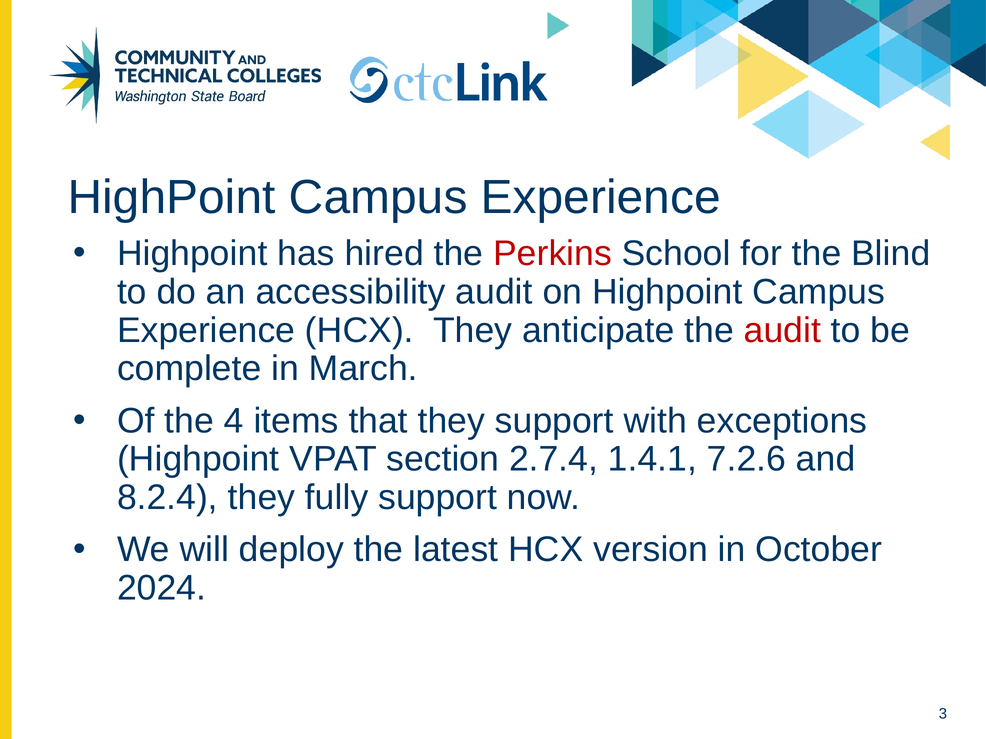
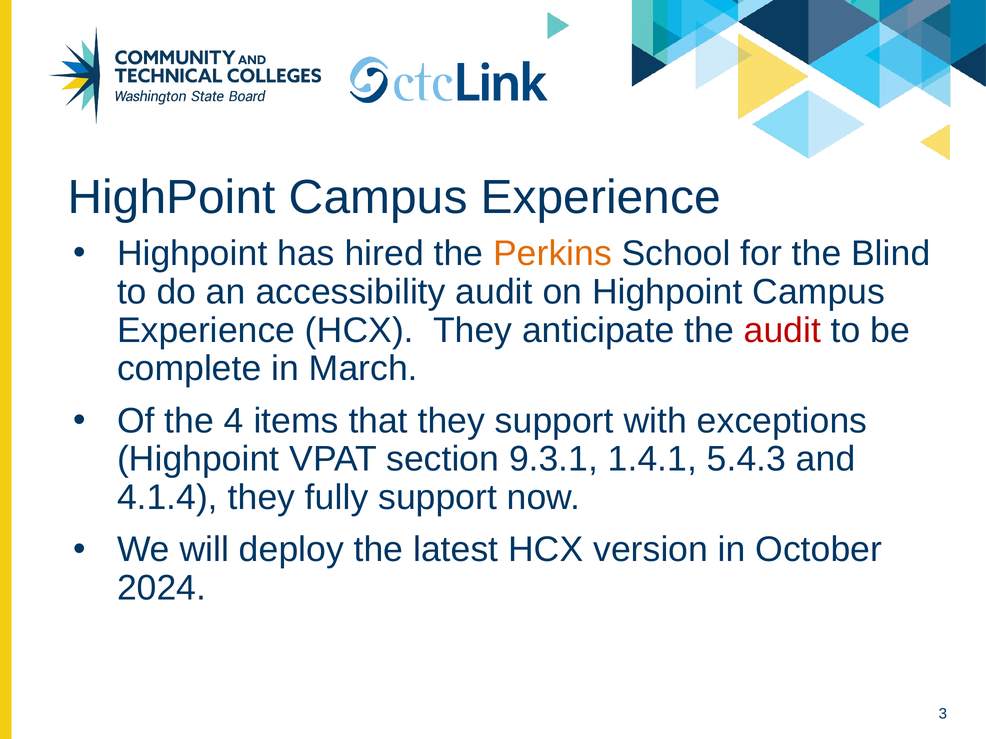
Perkins colour: red -> orange (552, 254)
2.7.4: 2.7.4 -> 9.3.1 (553, 460)
7.2.6: 7.2.6 -> 5.4.3 (747, 460)
8.2.4: 8.2.4 -> 4.1.4 (167, 498)
